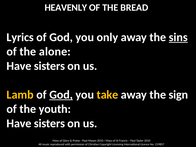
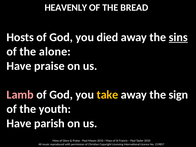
Lyrics: Lyrics -> Hosts (20, 37)
only: only -> died (107, 37)
sisters: sisters -> praise (49, 66)
Lamb colour: yellow -> pink (20, 95)
God underline: present -> none (61, 95)
sisters: sisters -> parish (49, 123)
